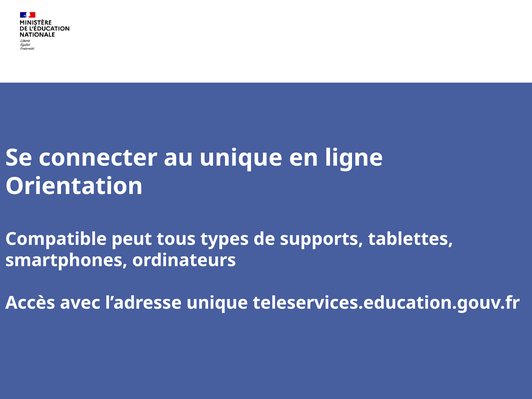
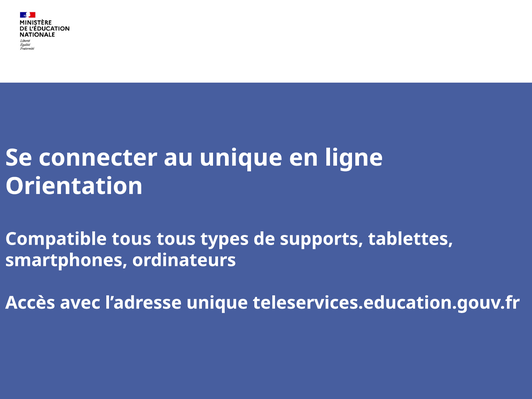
Compatible peut: peut -> tous (132, 239)
